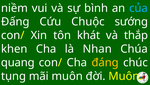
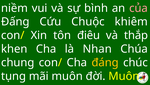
của colour: light blue -> pink (138, 8)
sướng: sướng -> khiêm (131, 22)
khát: khát -> điêu (89, 35)
quang: quang -> chung (18, 62)
